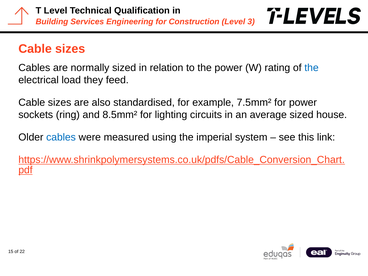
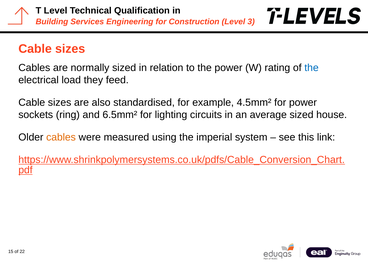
7.5mm²: 7.5mm² -> 4.5mm² (254, 102)
8.5mm²: 8.5mm² -> 6.5mm² (120, 115)
cables colour: blue -> orange (61, 137)
